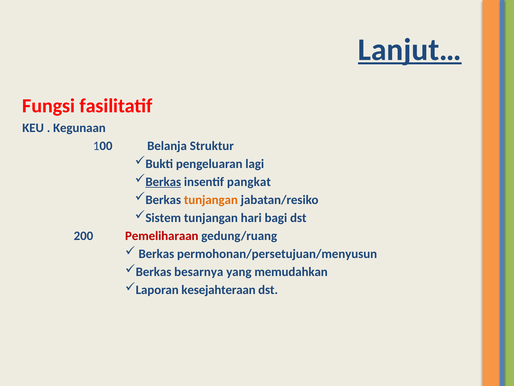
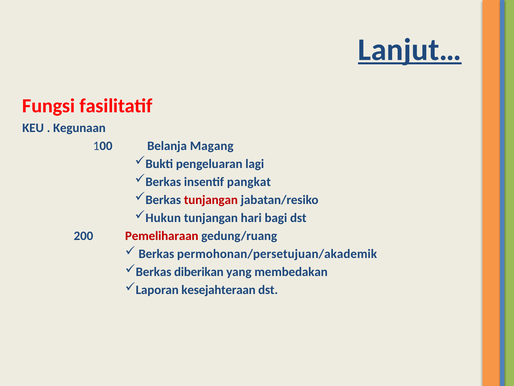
Struktur: Struktur -> Magang (212, 146)
Berkas underline: present -> none (163, 182)
tunjangan colour: orange -> red (211, 200)
Sistem: Sistem -> Hukun (163, 218)
permohonan/persetujuan/menyusun: permohonan/persetujuan/menyusun -> permohonan/persetujuan/akademik (277, 254)
besarnya: besarnya -> diberikan (199, 272)
memudahkan: memudahkan -> membedakan (291, 272)
